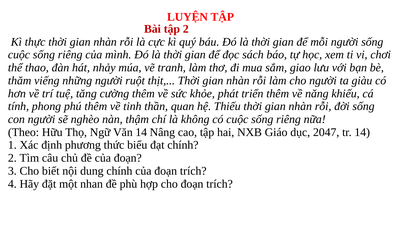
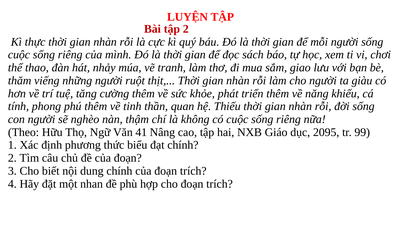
Văn 14: 14 -> 41 (141, 133)
2047: 2047 -> 2095 (326, 133)
tr 14: 14 -> 99 (362, 133)
